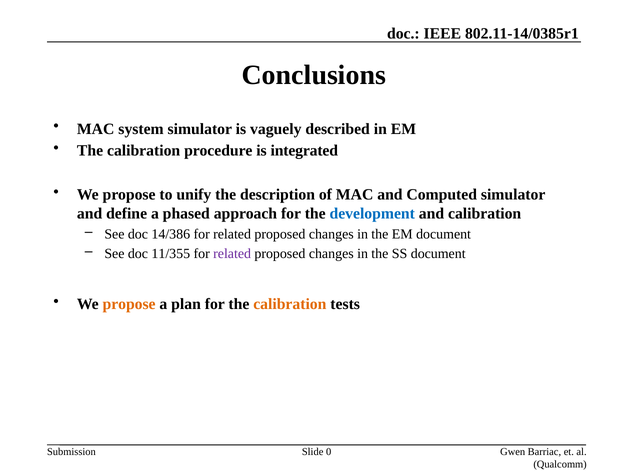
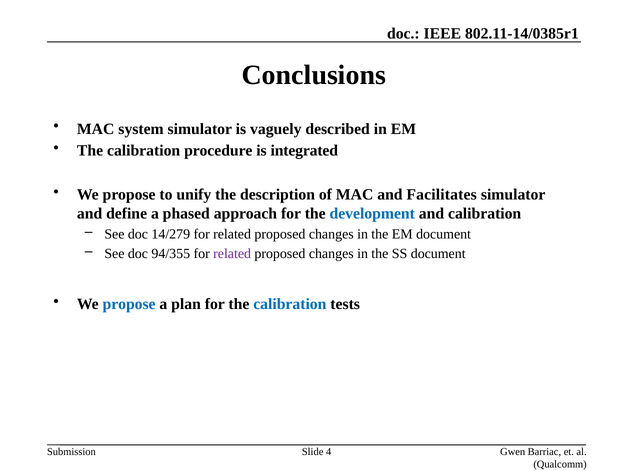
Computed: Computed -> Facilitates (442, 195)
14/386: 14/386 -> 14/279 (171, 234)
11/355: 11/355 -> 94/355 (171, 254)
propose colour: orange -> blue (129, 304)
calibration colour: orange -> blue (290, 304)
0: 0 -> 4 (329, 452)
